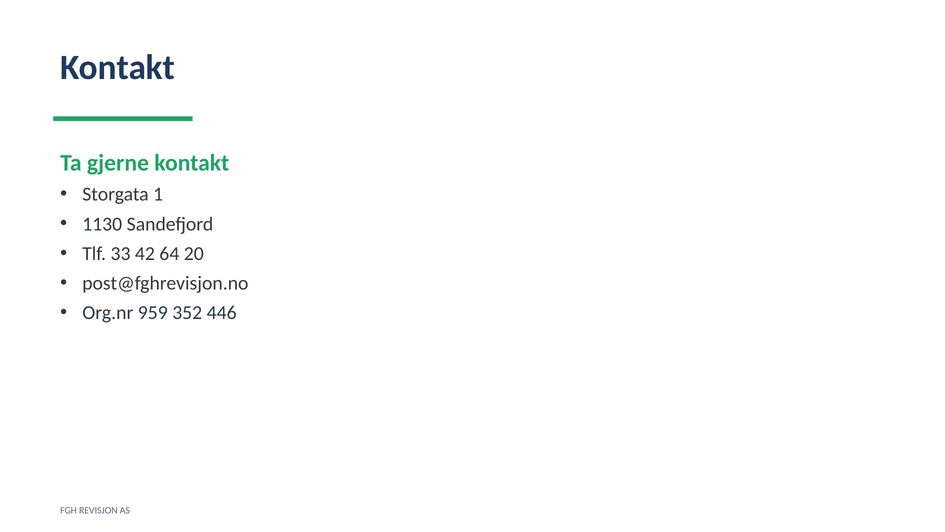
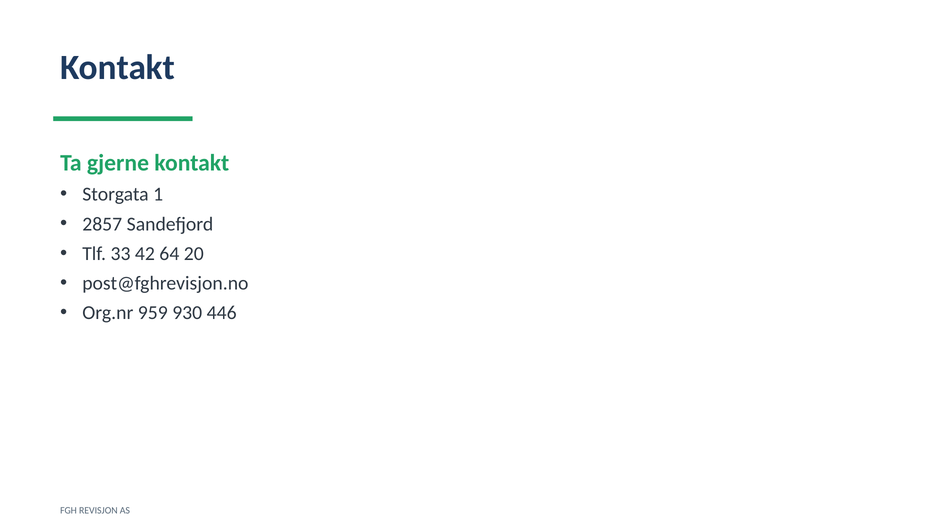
1130: 1130 -> 2857 (102, 224)
352: 352 -> 930 (187, 313)
